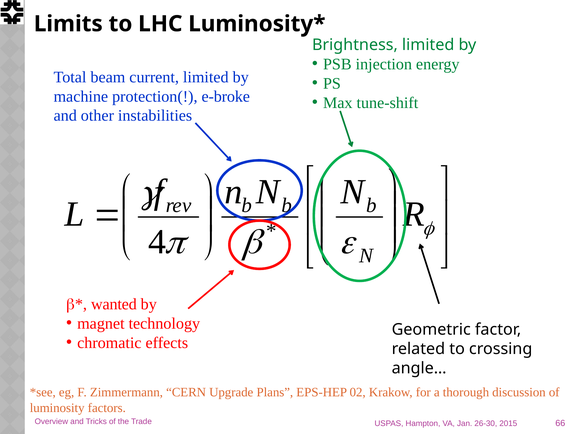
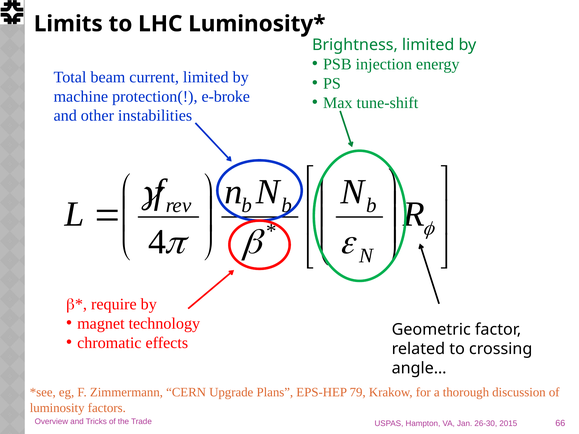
wanted: wanted -> require (114, 304)
02: 02 -> 79 (358, 393)
